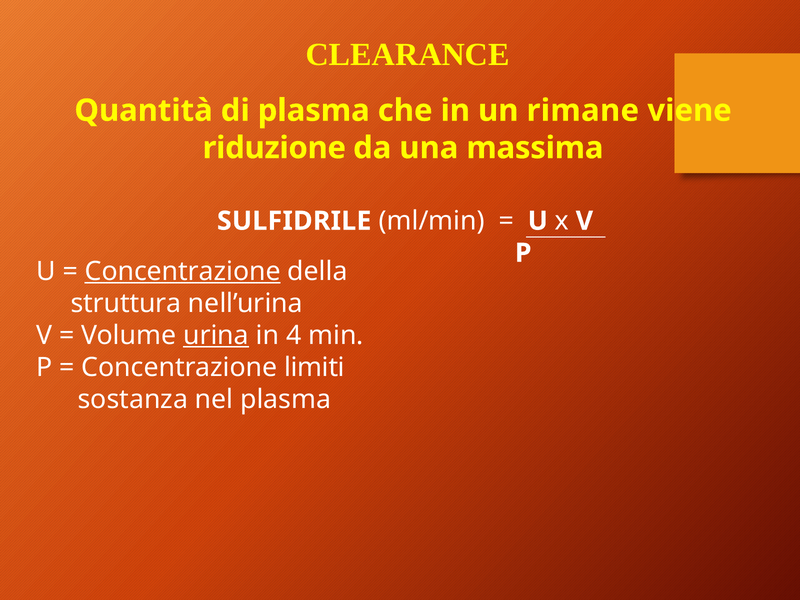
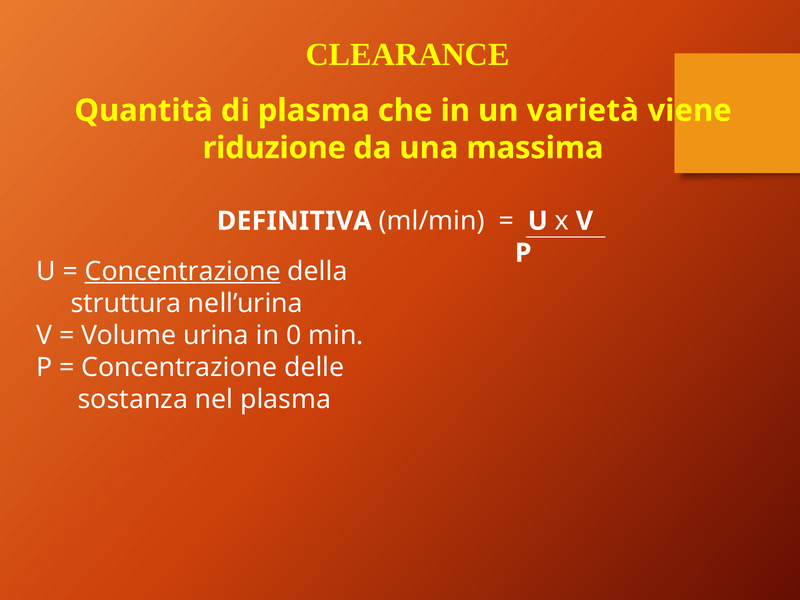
rimane: rimane -> varietà (583, 111)
SULFIDRILE: SULFIDRILE -> DEFINITIVA (294, 221)
urina underline: present -> none (216, 335)
4: 4 -> 0 (294, 335)
limiti: limiti -> delle (314, 367)
